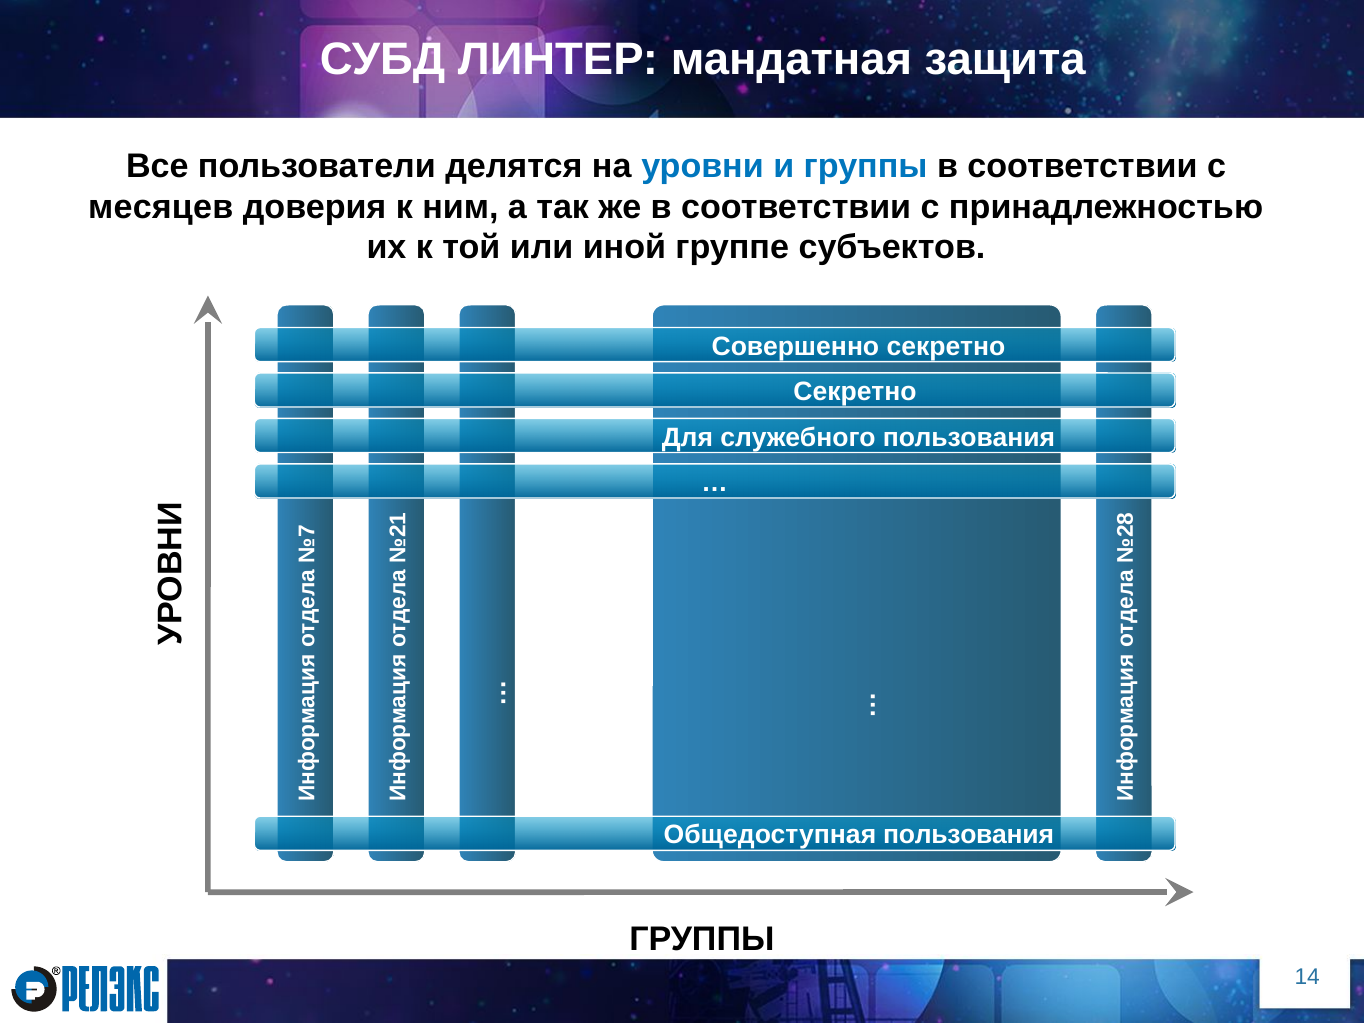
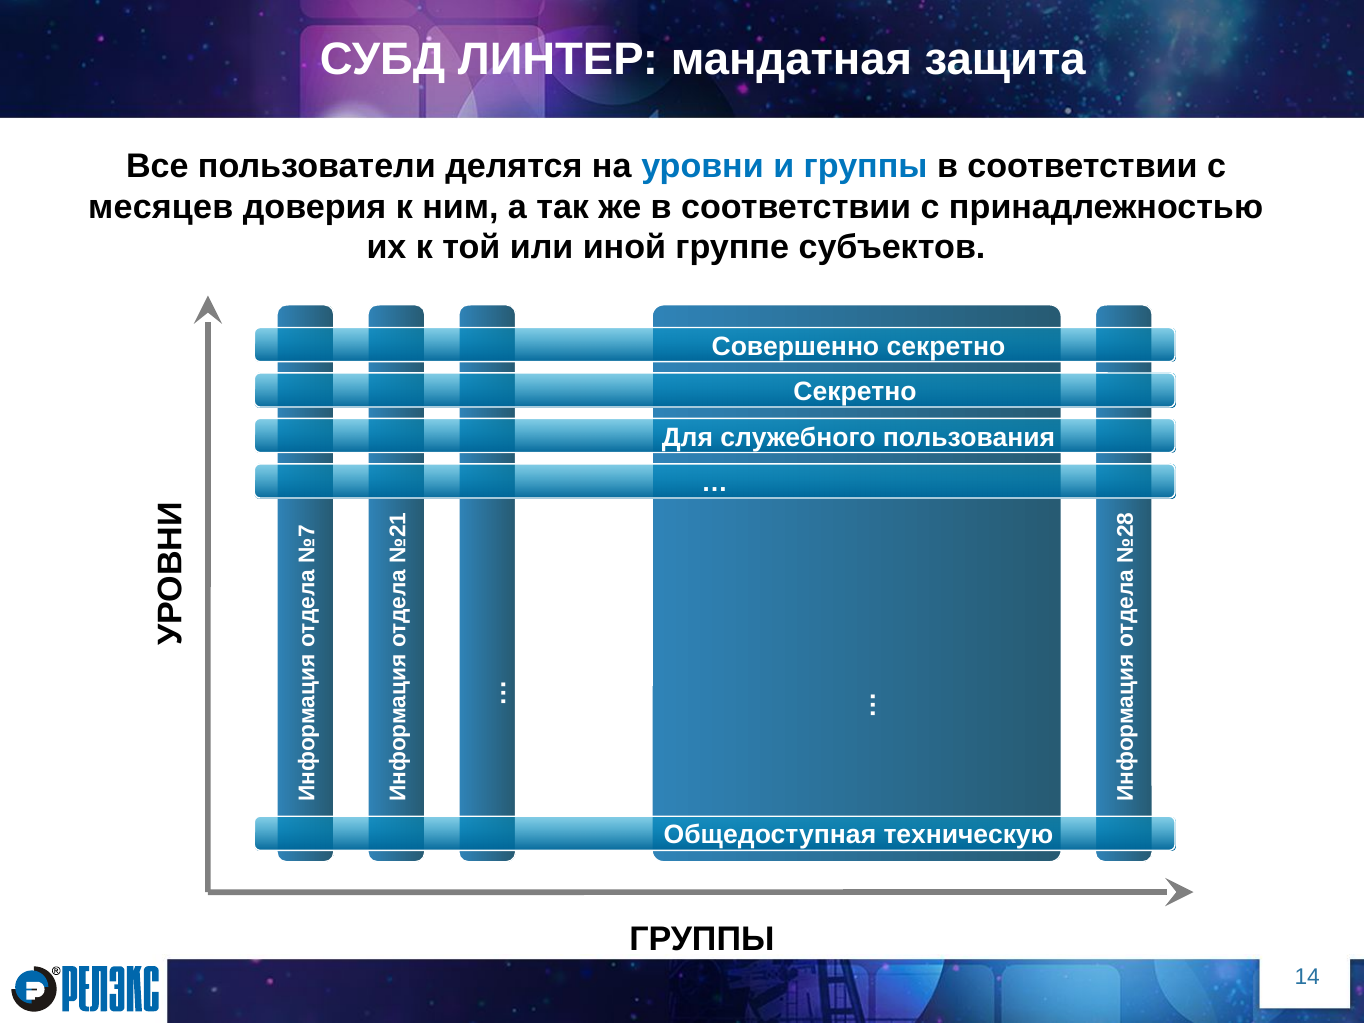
Общедоступная пользования: пользования -> техническую (968, 835)
